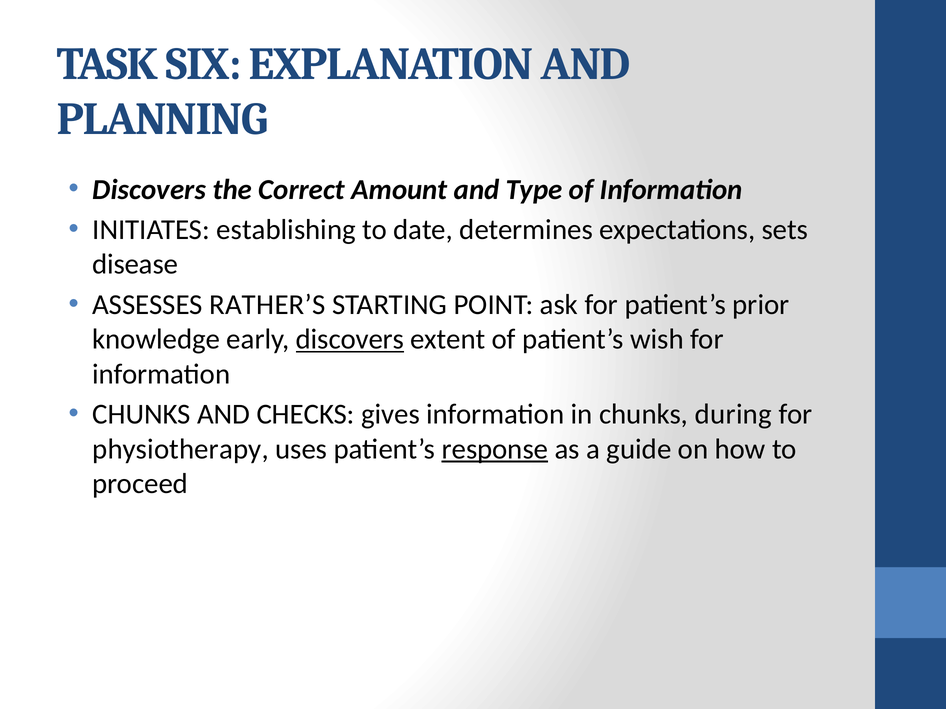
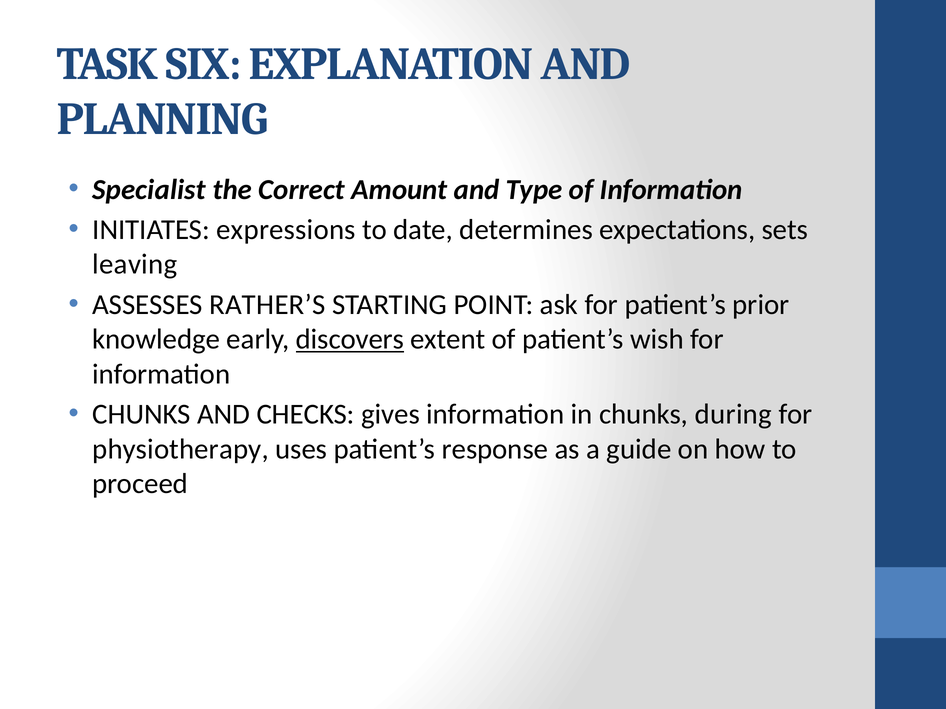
Discovers: Discovers -> Specialist (149, 190)
establishing: establishing -> expressions (286, 230)
disease: disease -> leaving (135, 265)
response underline: present -> none (495, 449)
